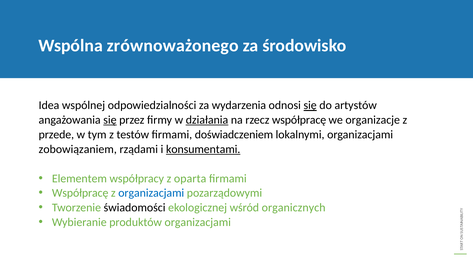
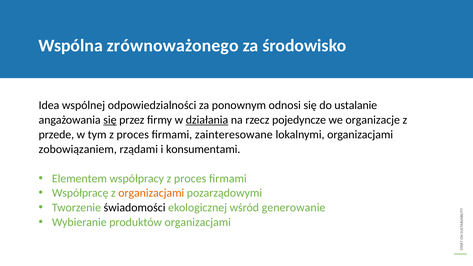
wydarzenia: wydarzenia -> ponownym (239, 105)
się underline: present -> none (310, 105)
artystów: artystów -> ustalanie (356, 105)
rzecz współpracę: współpracę -> pojedyncze (299, 120)
tym z testów: testów -> proces (133, 135)
doświadczeniem: doświadczeniem -> zainteresowane (234, 135)
konsumentami underline: present -> none (203, 149)
współpracy z oparta: oparta -> proces (190, 178)
organizacjami colour: blue -> orange (151, 193)
organicznych: organicznych -> generowanie (294, 208)
